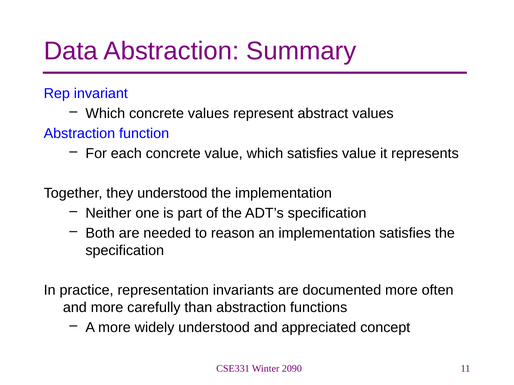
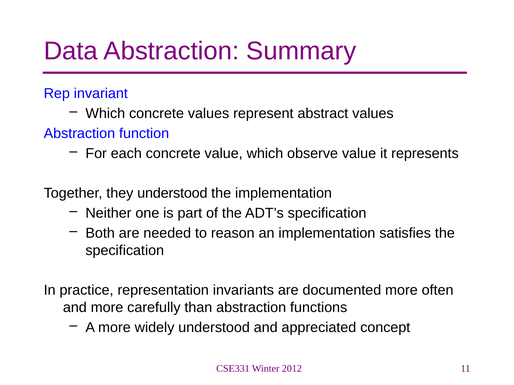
which satisfies: satisfies -> observe (313, 154)
2090: 2090 -> 2012 (292, 369)
